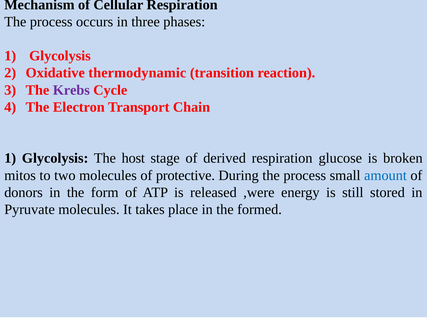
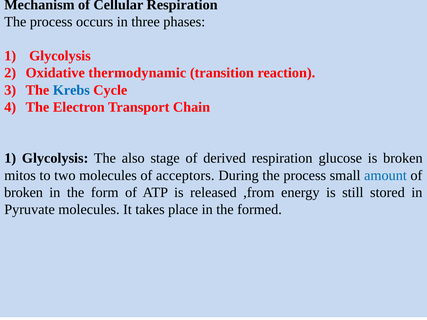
Krebs colour: purple -> blue (71, 90)
host: host -> also (133, 158)
protective: protective -> acceptors (185, 175)
donors: donors -> broken (24, 193)
,were: ,were -> ,from (259, 193)
